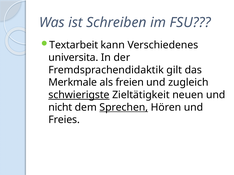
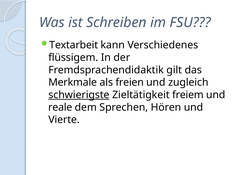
universita: universita -> flüssigem (73, 58)
neuen: neuen -> freiem (188, 95)
nicht: nicht -> reale (60, 108)
Sprechen underline: present -> none (124, 108)
Freies: Freies -> Vierte (64, 120)
